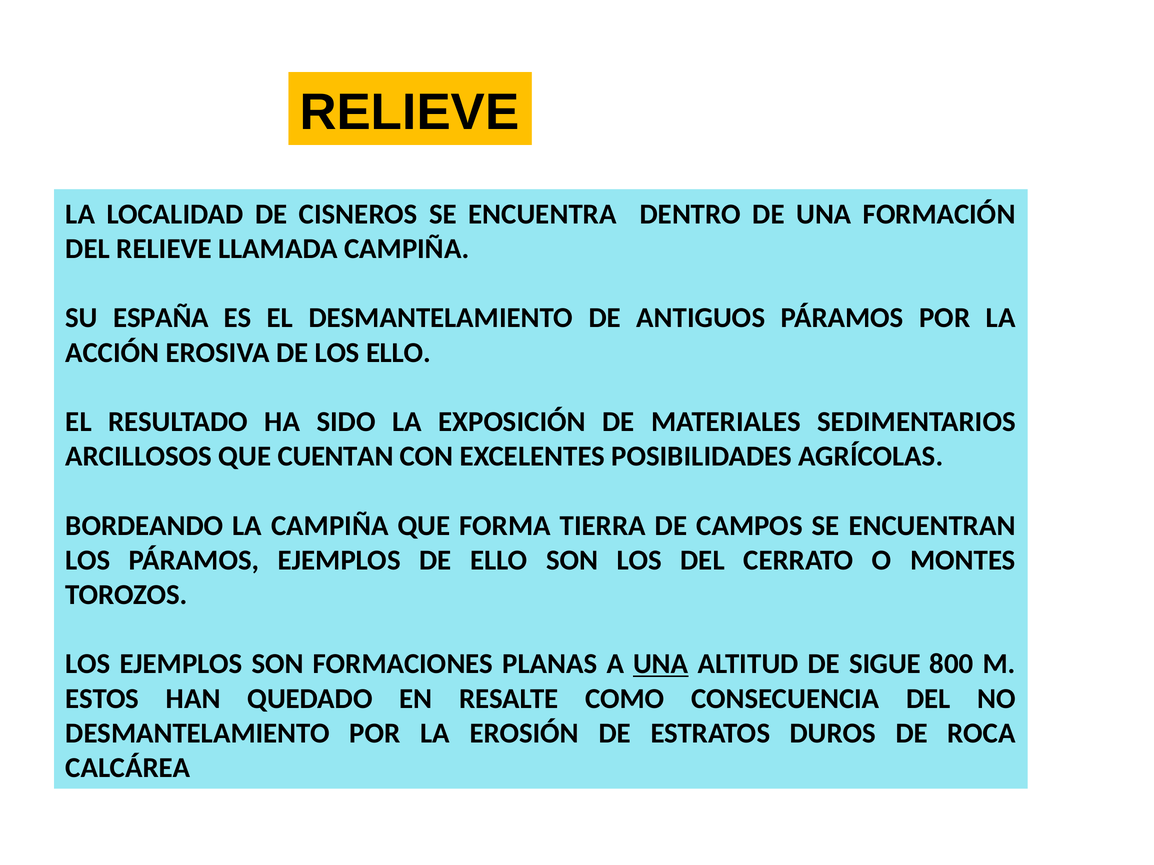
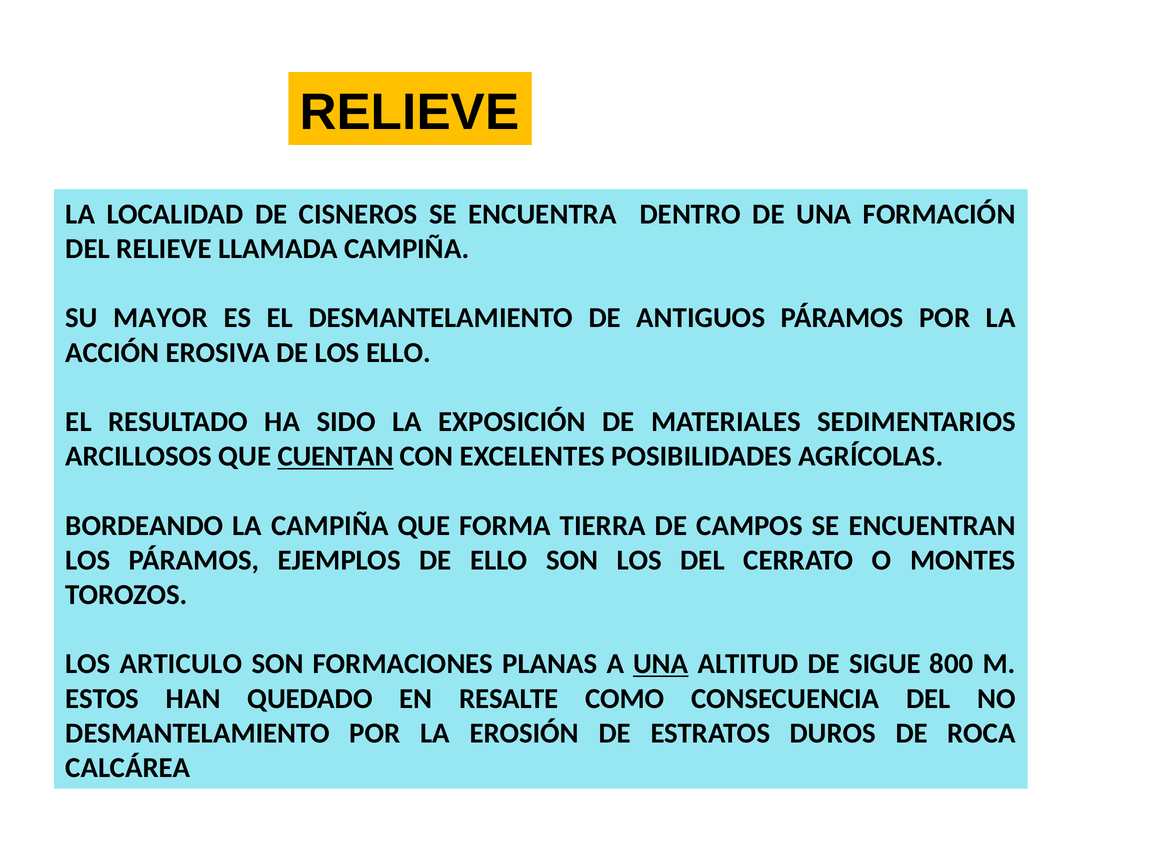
ESPAÑA: ESPAÑA -> MAYOR (161, 318)
CUENTAN underline: none -> present (336, 457)
LOS EJEMPLOS: EJEMPLOS -> ARTICULO (181, 664)
